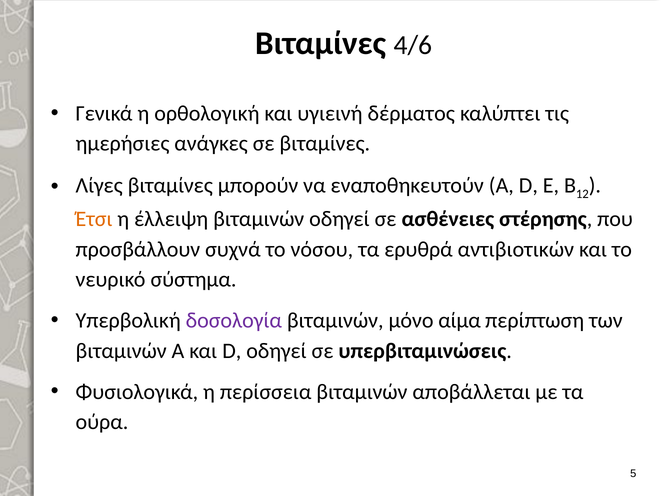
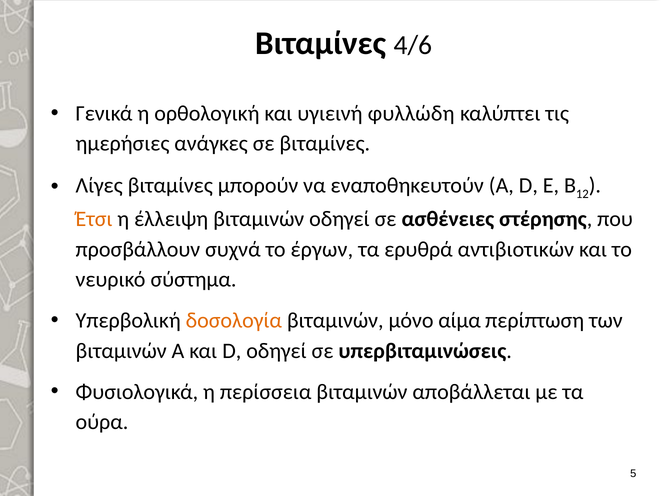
δέρματος: δέρματος -> φυλλώδη (411, 113)
νόσου: νόσου -> έργων (322, 249)
δοσολογία colour: purple -> orange (234, 320)
